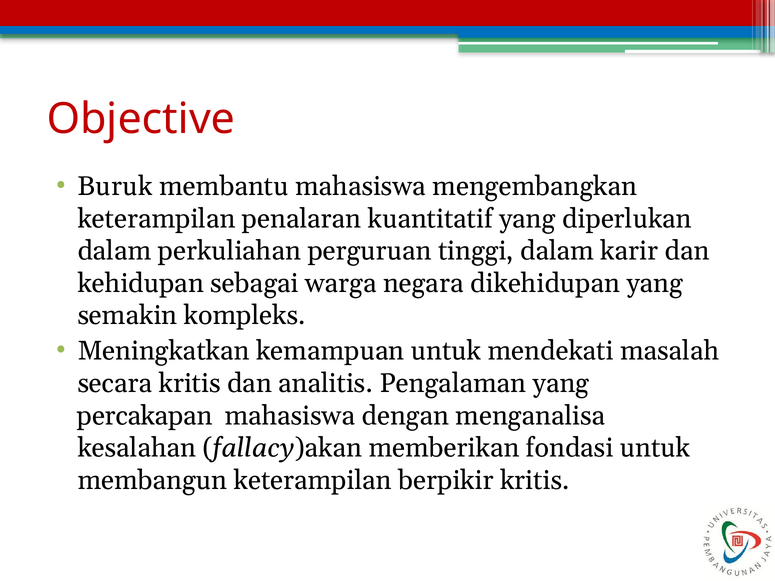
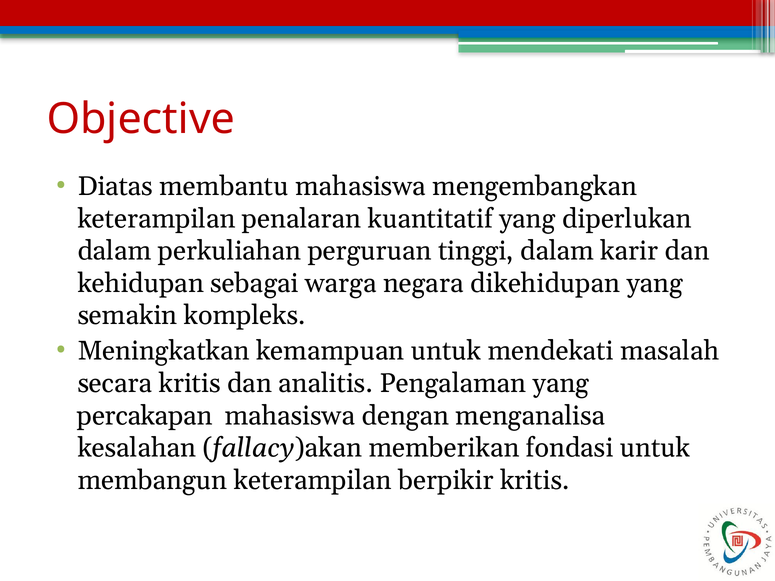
Buruk: Buruk -> Diatas (115, 187)
